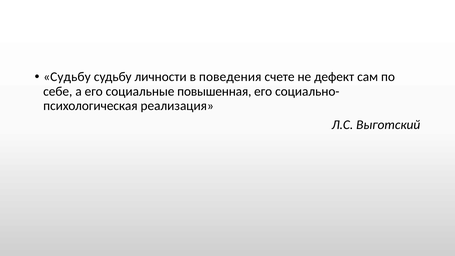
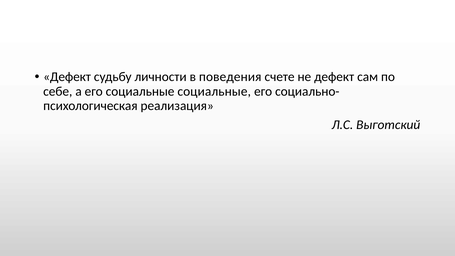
Судьбу: Судьбу -> Дефект (67, 77)
социальные повышенная: повышенная -> социальные (214, 91)
